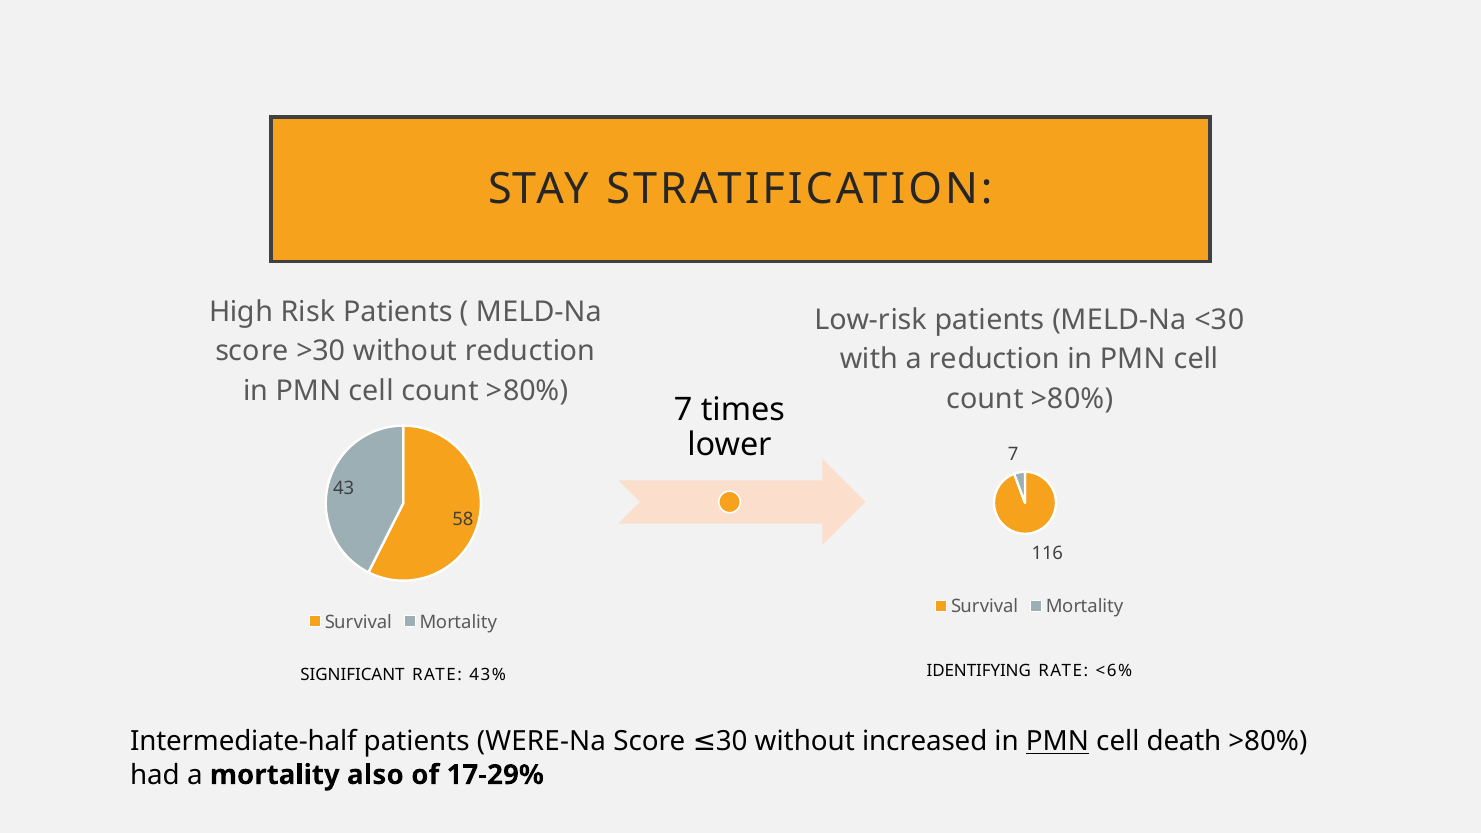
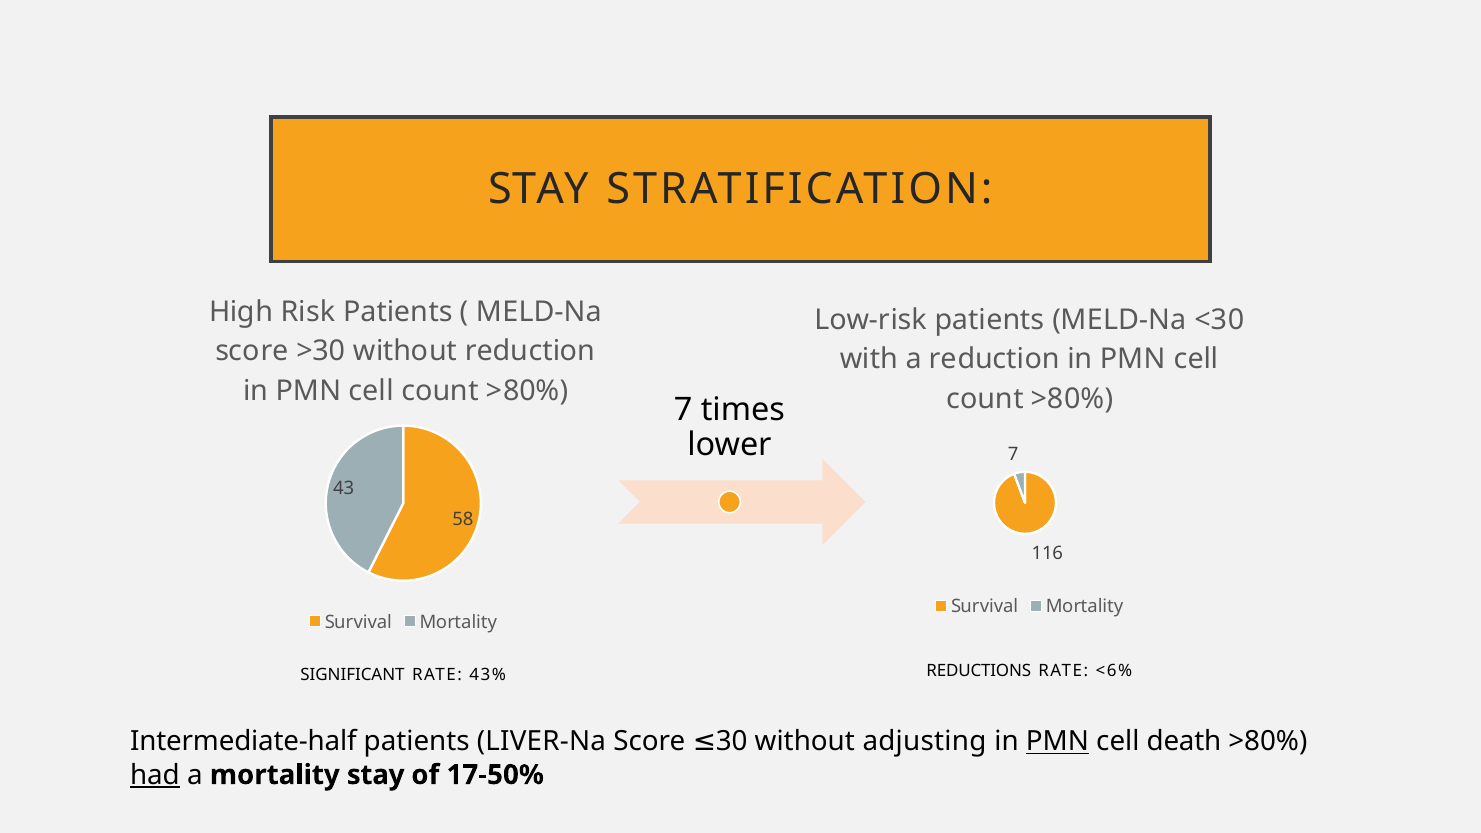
IDENTIFYING: IDENTIFYING -> REDUCTIONS (979, 671)
WERE-Na: WERE-Na -> LIVER-Na (541, 742)
increased: increased -> adjusting (924, 742)
had underline: none -> present (155, 775)
mortality also: also -> stay (376, 775)
17-29%: 17-29% -> 17-50% (495, 775)
